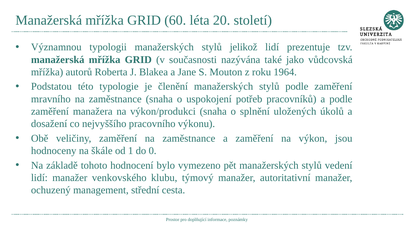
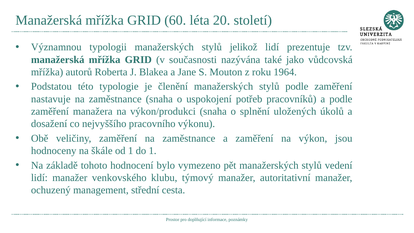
mravního: mravního -> nastavuje (51, 99)
do 0: 0 -> 1 (153, 151)
